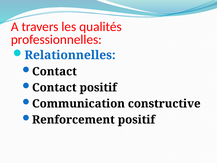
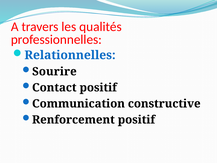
Contact: Contact -> Sourire (54, 71)
